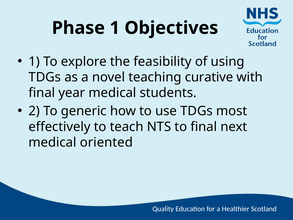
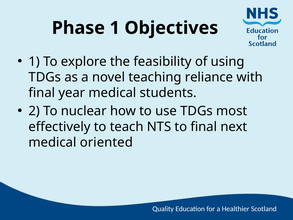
curative: curative -> reliance (209, 77)
generic: generic -> nuclear (84, 111)
